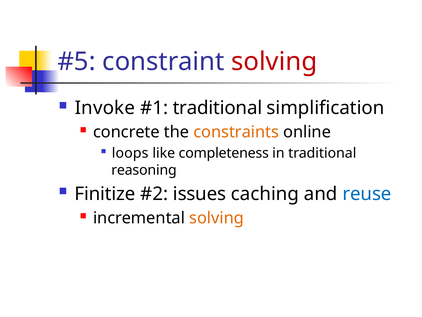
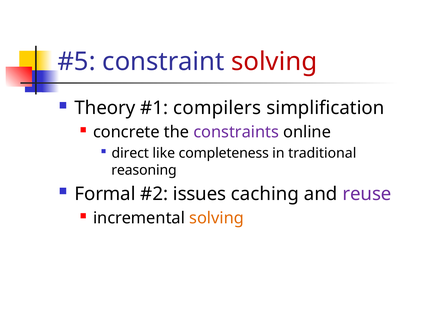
Invoke: Invoke -> Theory (105, 108)
traditional: traditional -> compilers (217, 108)
constraints colour: orange -> purple (236, 132)
loops: loops -> direct (130, 153)
Finitize: Finitize -> Formal (105, 194)
reuse colour: blue -> purple (367, 194)
